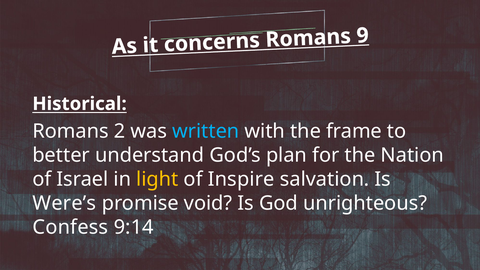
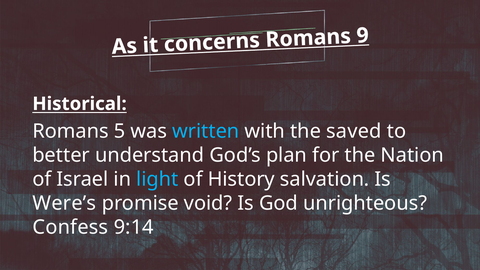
2: 2 -> 5 (120, 131)
frame: frame -> saved (354, 131)
light colour: yellow -> light blue (157, 179)
Inspire: Inspire -> History (241, 179)
